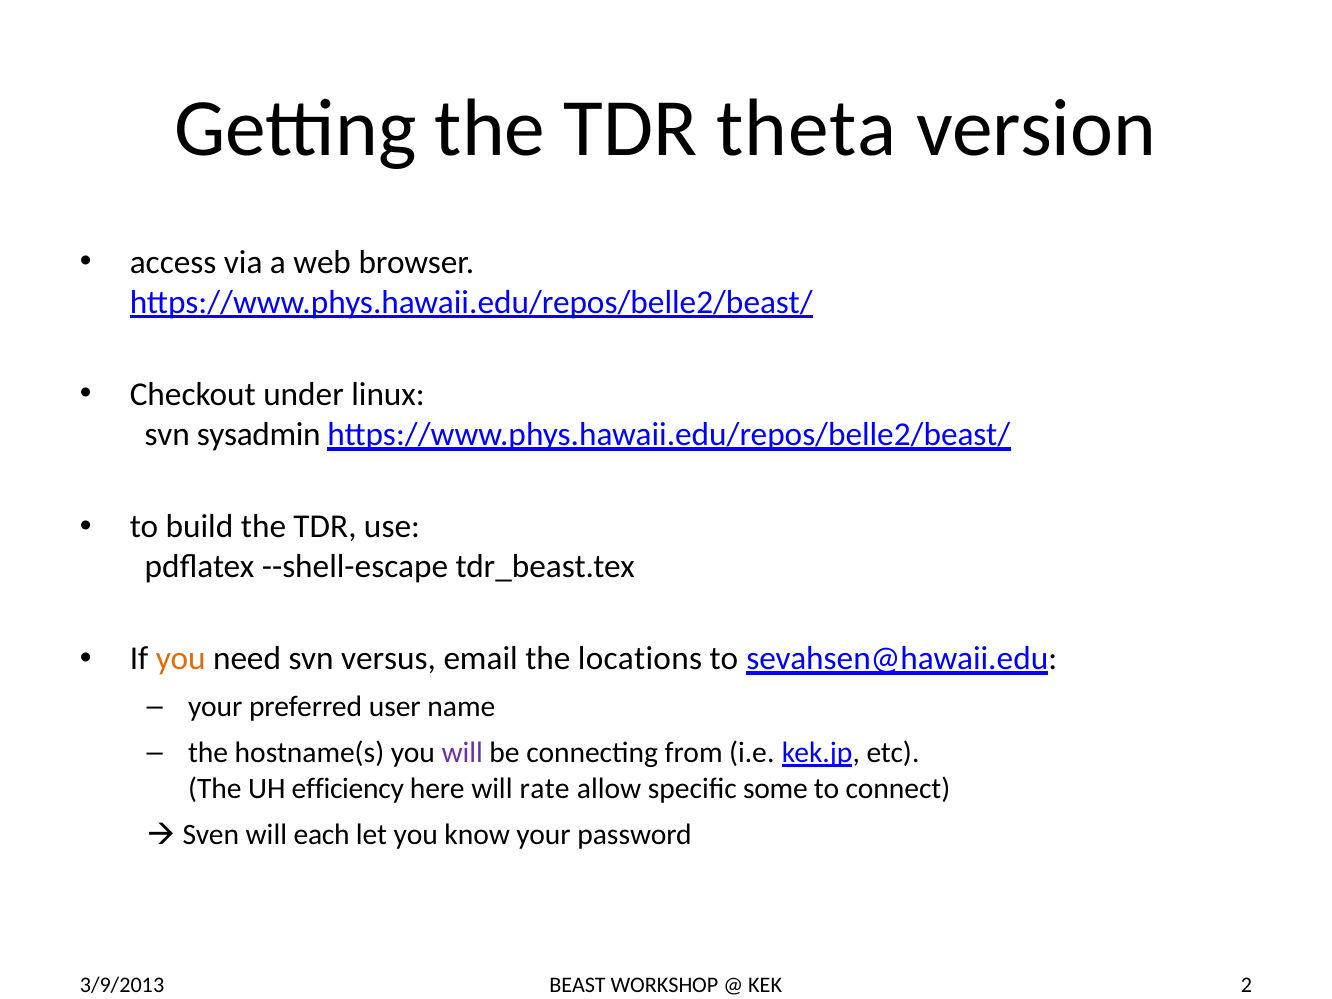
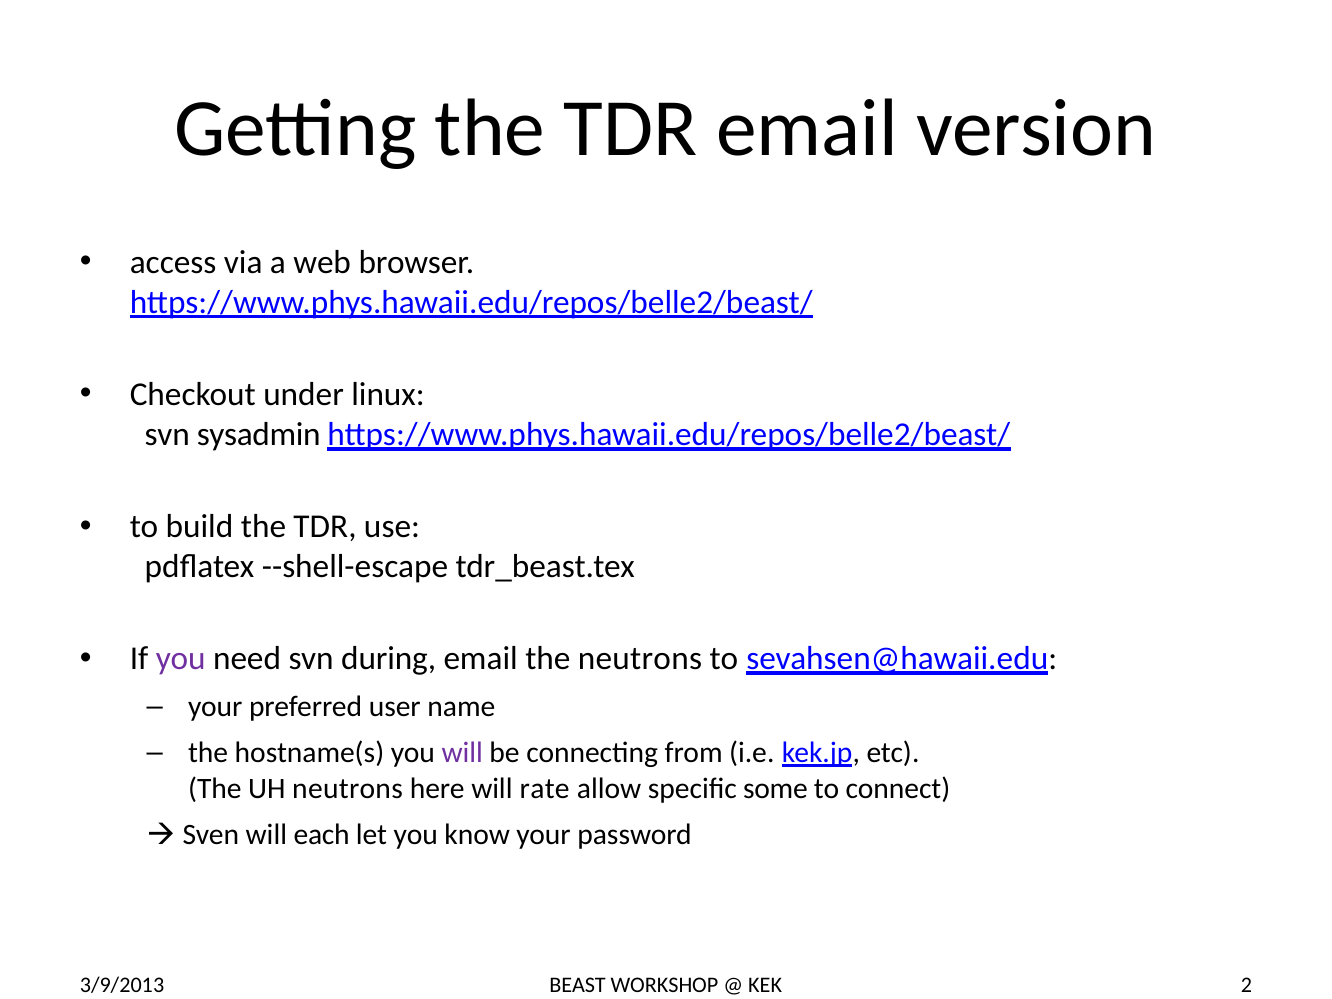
TDR theta: theta -> email (807, 129)
you colour: orange -> purple (181, 659)
versus: versus -> during (389, 659)
the locations: locations -> neutrons (640, 659)
UH efficiency: efficiency -> neutrons (348, 789)
